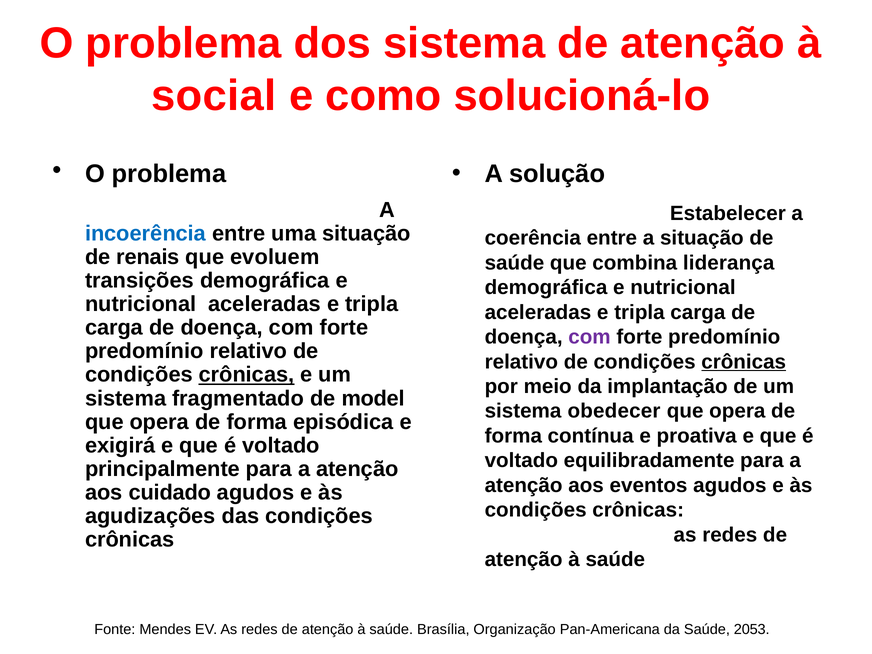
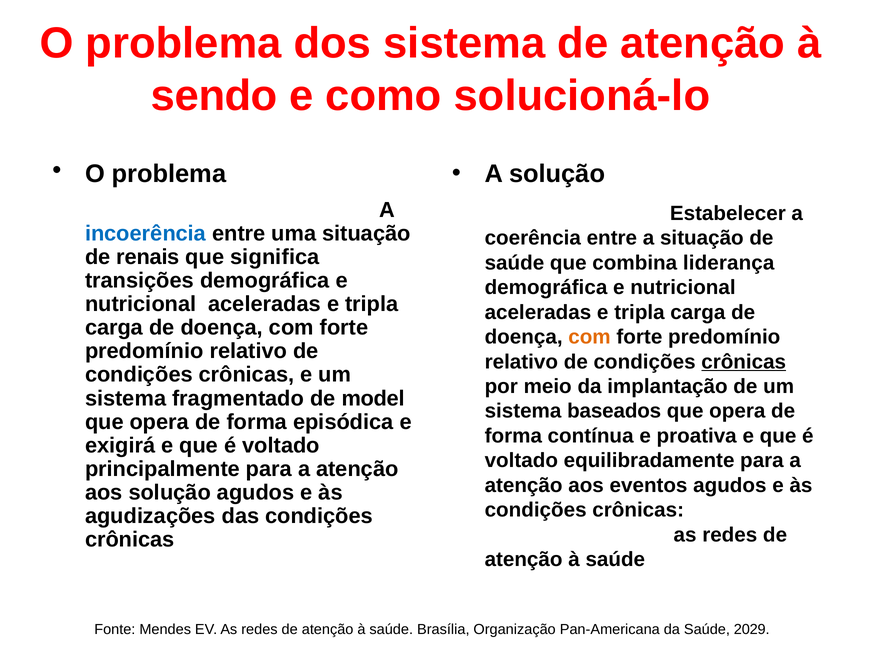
social: social -> sendo (214, 96)
evoluem: evoluem -> significa (275, 257)
com colour: purple -> orange (590, 337)
crônicas underline: present -> none (247, 375)
obedecer: obedecer -> baseados (614, 411)
aos cuidado: cuidado -> solução (170, 493)
2053: 2053 -> 2029 (752, 629)
